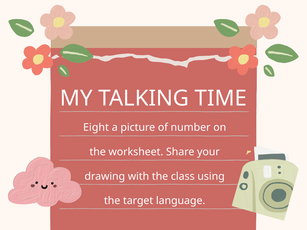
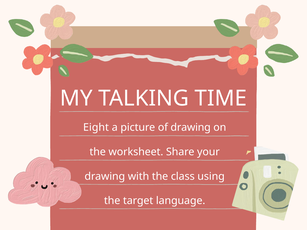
of number: number -> drawing (191, 127)
